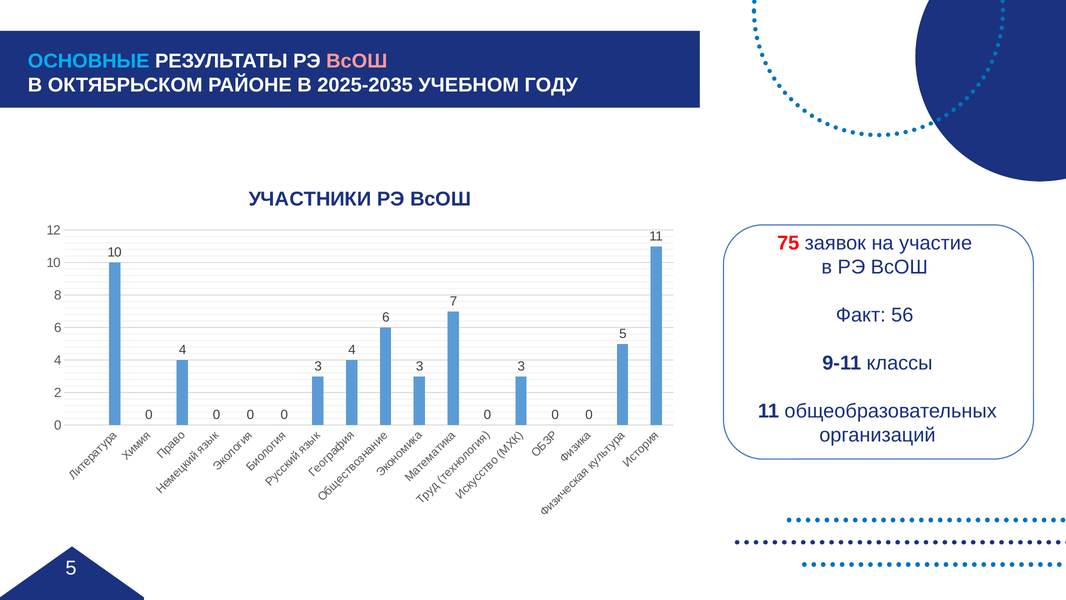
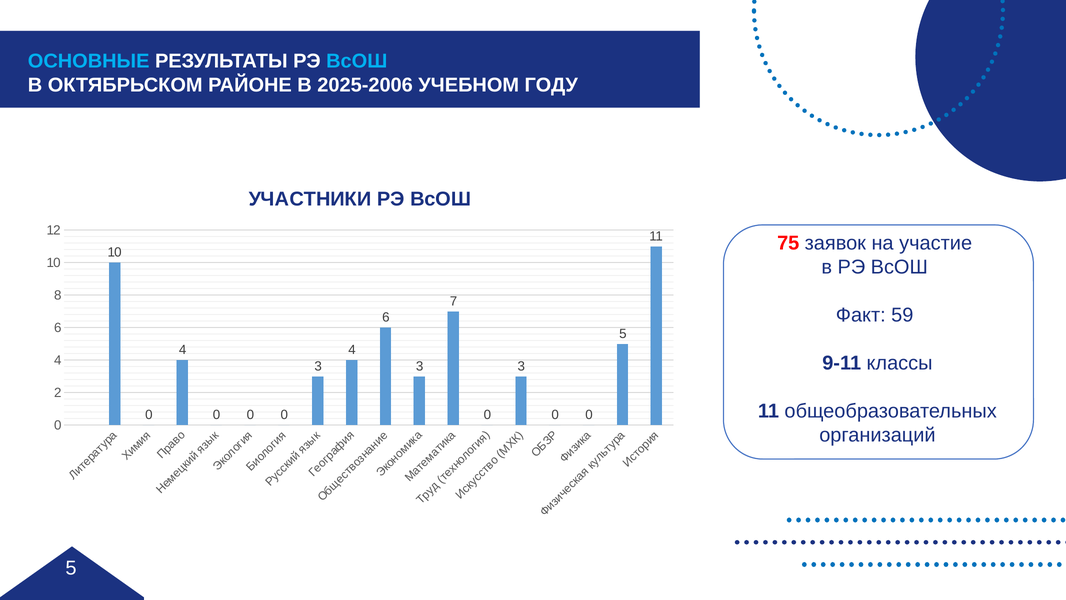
ВсОШ colour: pink -> light blue (357, 61)
2025-2035: 2025-2035 -> 2025-2006 (365, 85)
56: 56 -> 59 (902, 315)
